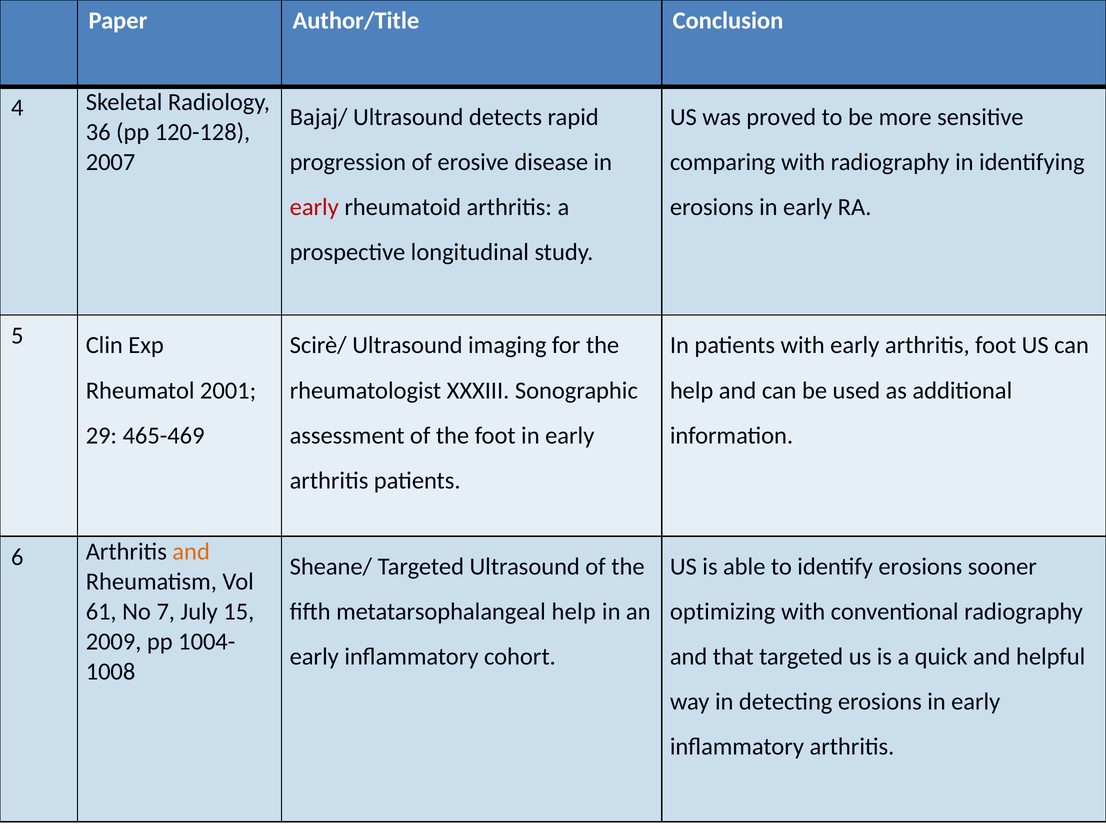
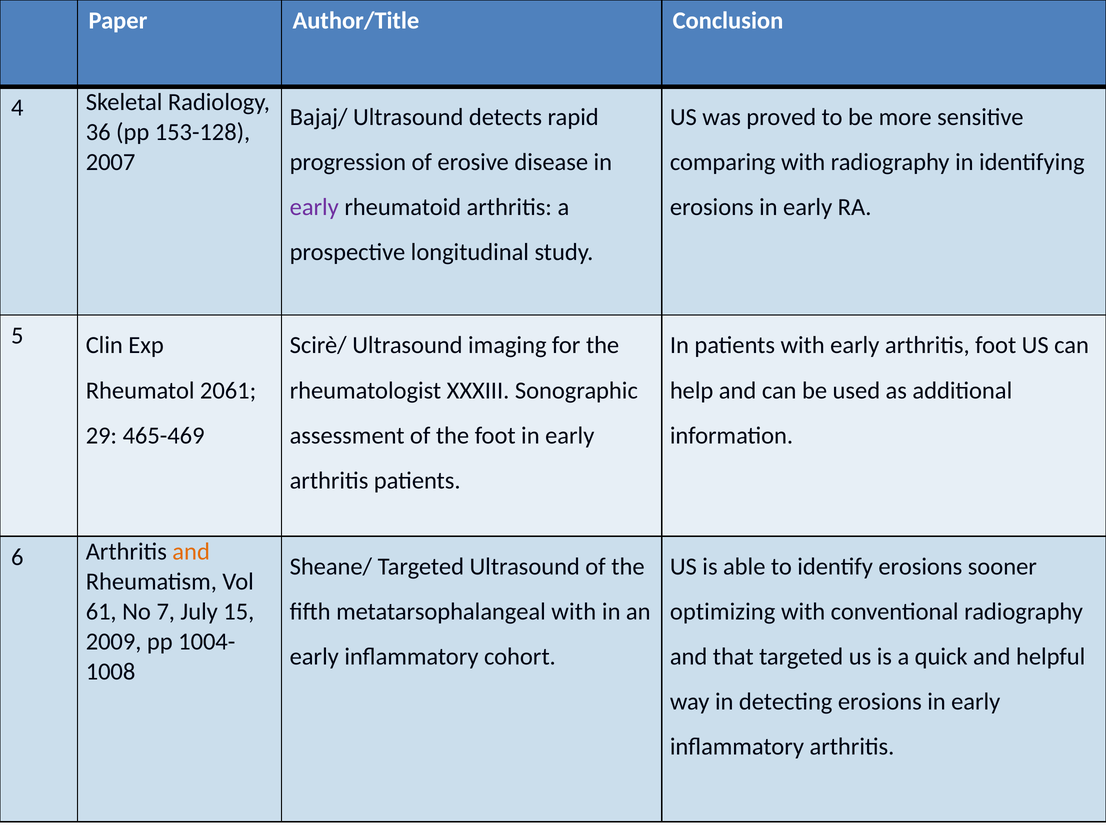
120-128: 120-128 -> 153-128 (203, 132)
early colour: red -> purple (314, 207)
2001: 2001 -> 2061 (228, 391)
metatarsophalangeal help: help -> with (574, 612)
